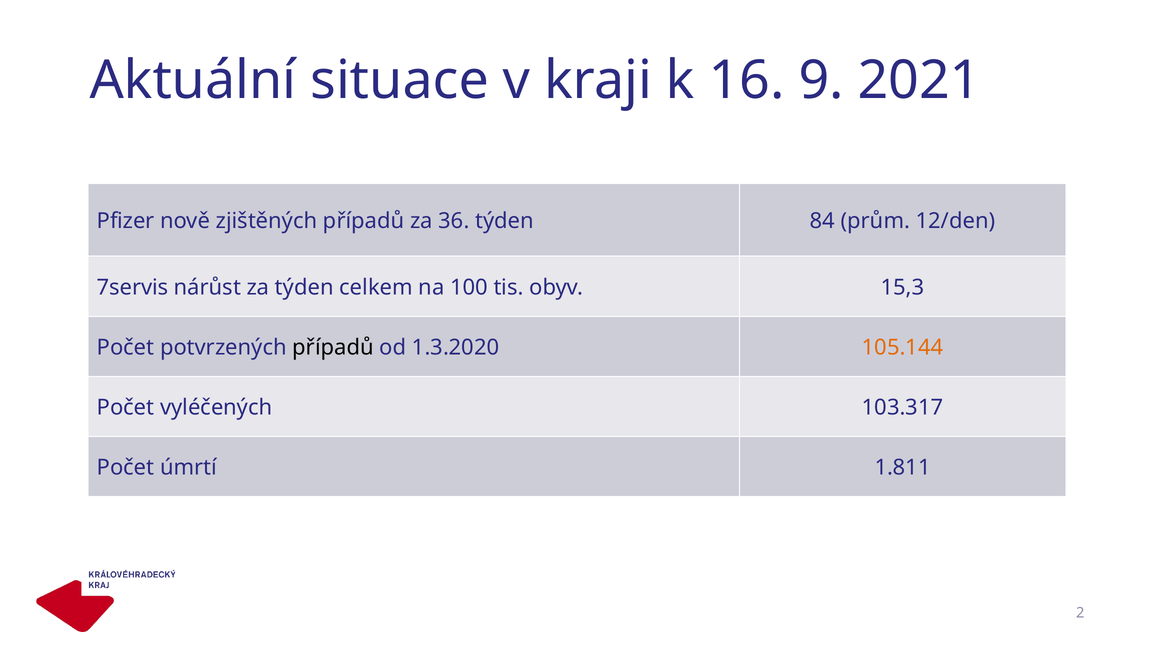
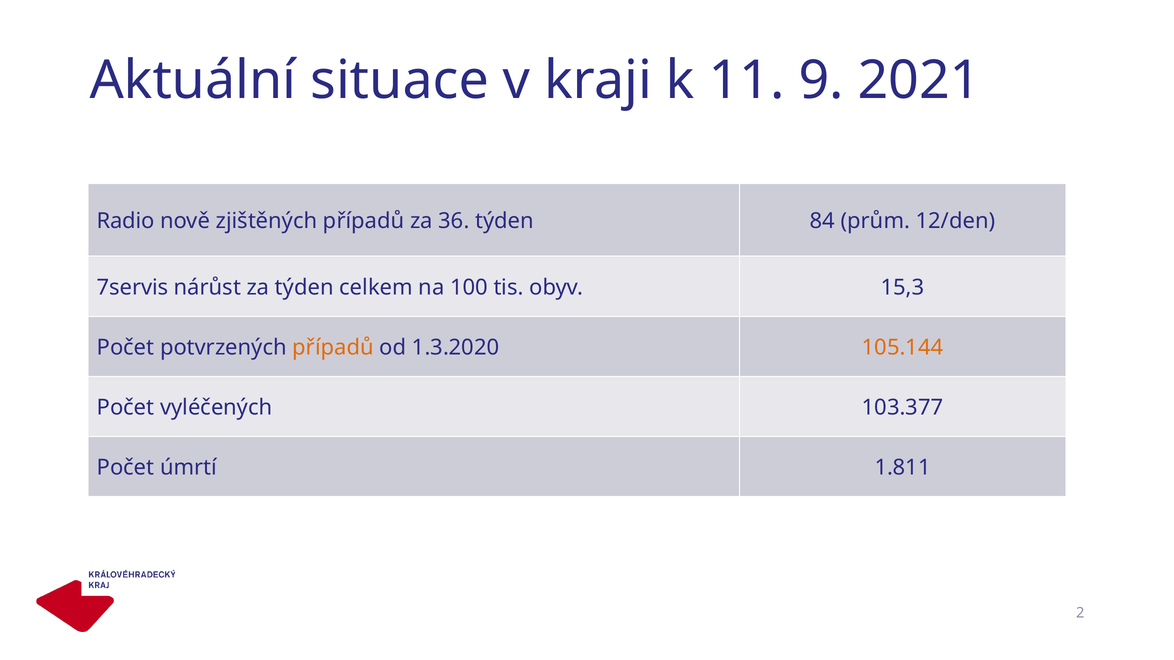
16: 16 -> 11 (747, 81)
Pfizer: Pfizer -> Radio (126, 221)
případů colour: black -> orange (333, 348)
103.317: 103.317 -> 103.377 (903, 408)
